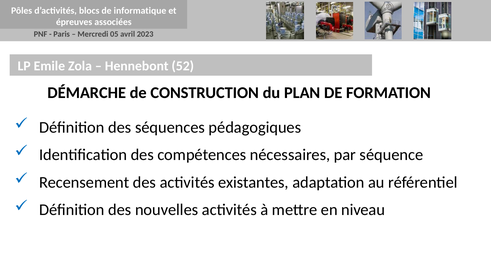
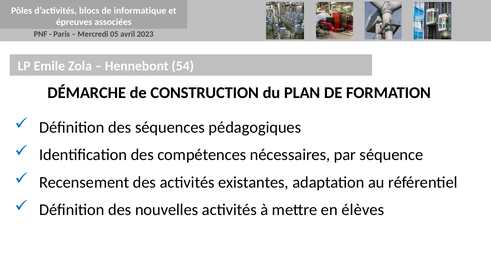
52: 52 -> 54 (183, 66)
niveau: niveau -> élèves (363, 210)
